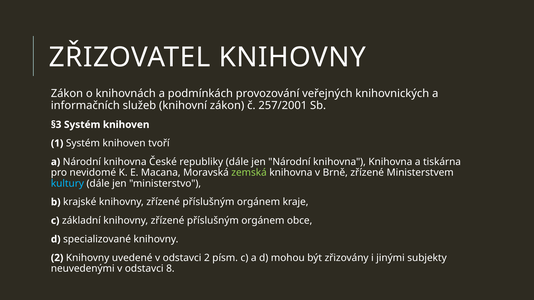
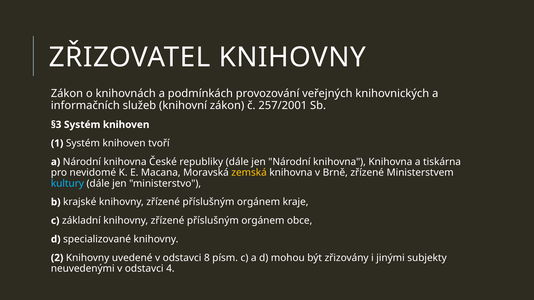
zemská colour: light green -> yellow (249, 173)
odstavci 2: 2 -> 8 (207, 258)
8: 8 -> 4 (170, 269)
